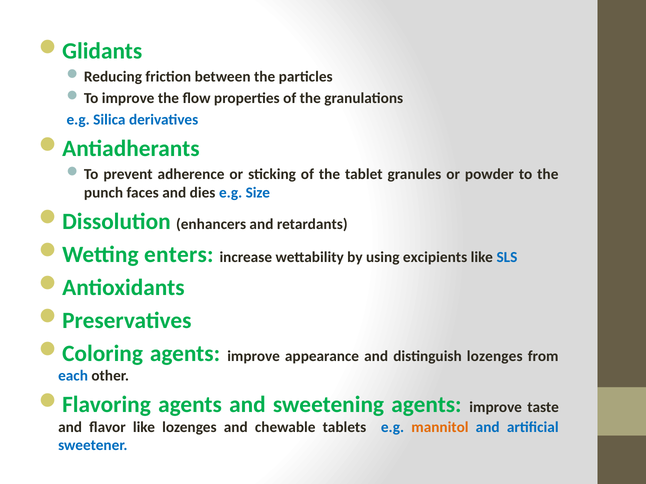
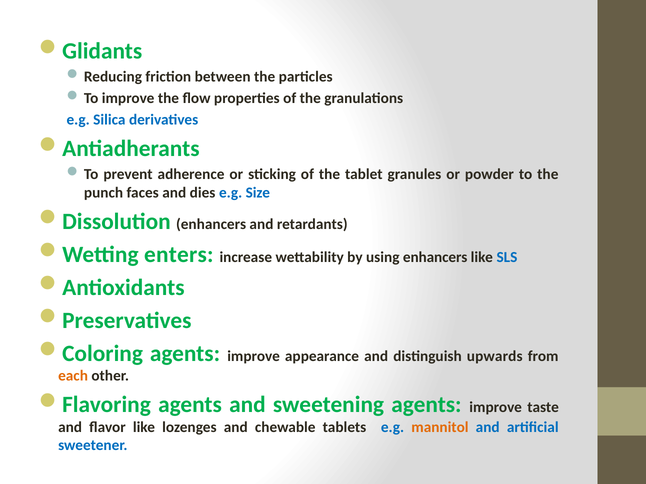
using excipients: excipients -> enhancers (435, 257)
distinguish lozenges: lozenges -> upwards (495, 356)
each colour: blue -> orange (73, 376)
